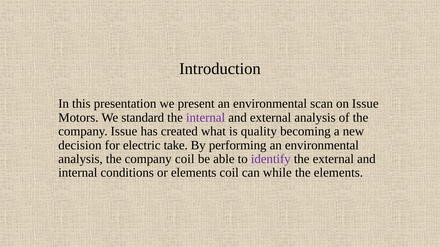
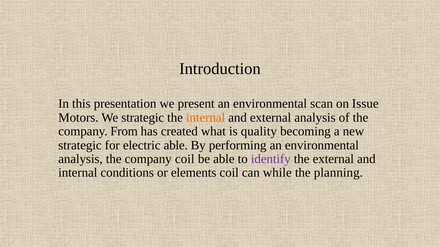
We standard: standard -> strategic (143, 118)
internal colour: purple -> orange (206, 118)
company Issue: Issue -> From (124, 132)
decision: decision -> strategic (80, 145)
electric take: take -> able (176, 145)
the elements: elements -> planning (338, 173)
